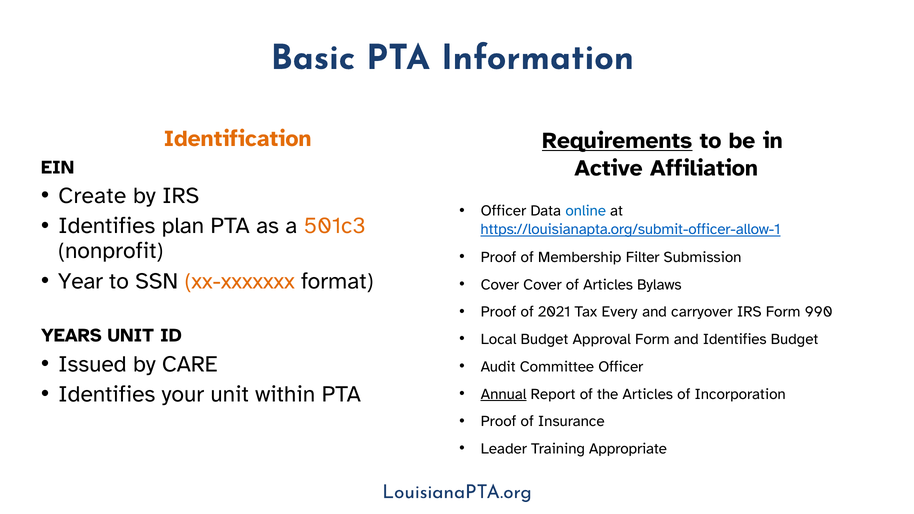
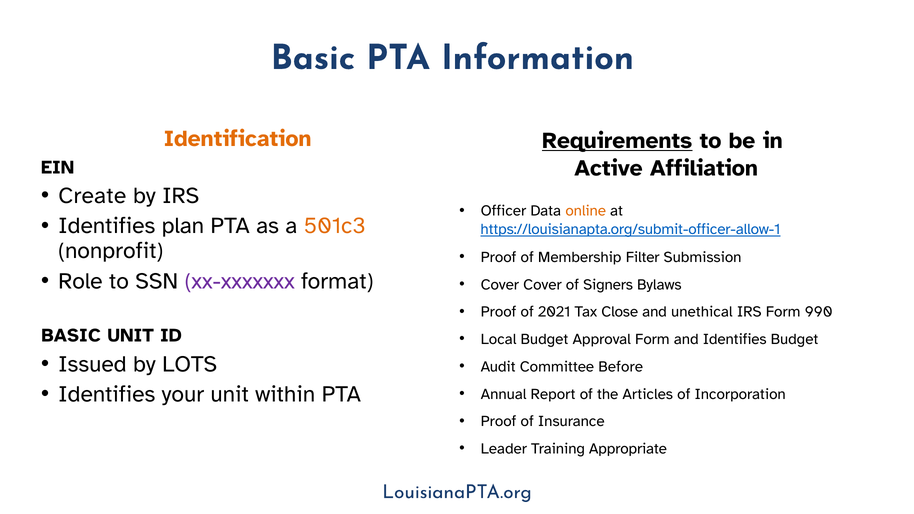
online colour: blue -> orange (586, 211)
Year: Year -> Role (80, 281)
xx-xxxxxxx colour: orange -> purple (240, 281)
of Articles: Articles -> Signers (608, 285)
Every: Every -> Close (620, 312)
carryover: carryover -> unethical (702, 312)
YEARS: YEARS -> BASIC (71, 336)
CARE: CARE -> LOTS (190, 364)
Committee Officer: Officer -> Before (621, 367)
Annual underline: present -> none (504, 394)
